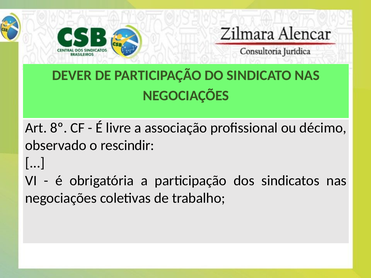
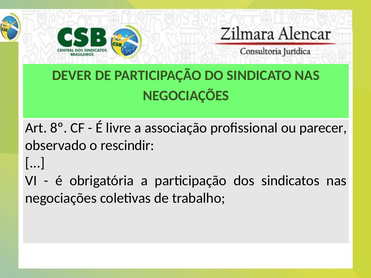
décimo: décimo -> parecer (323, 128)
